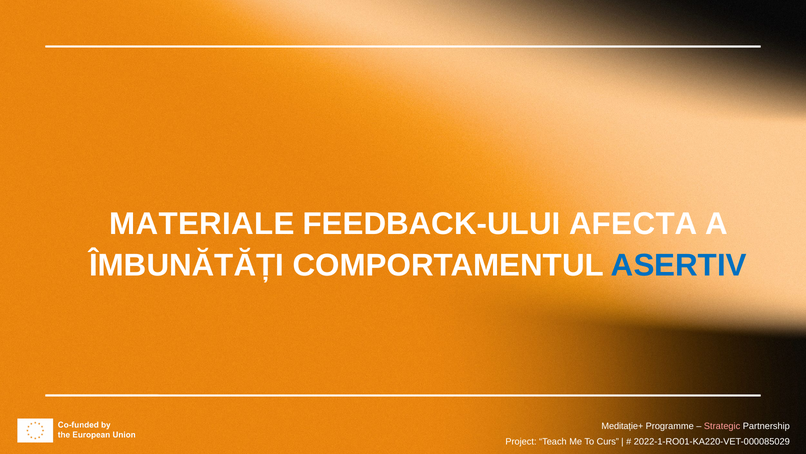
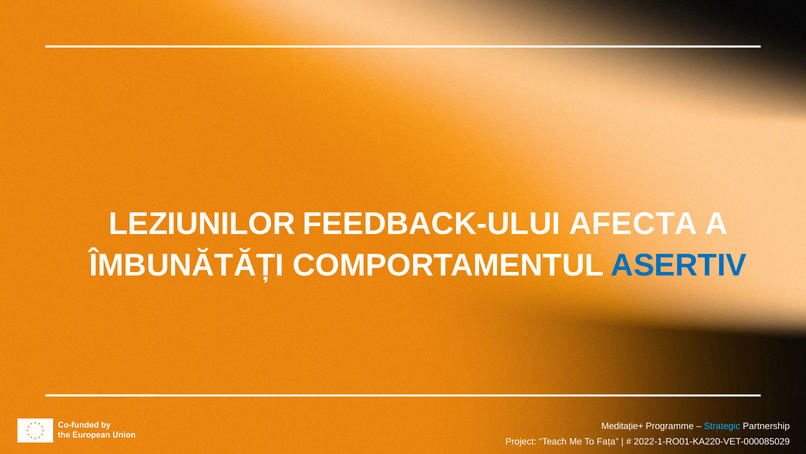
MATERIALE: MATERIALE -> LEZIUNILOR (202, 224)
Strategic colour: pink -> light blue (722, 426)
Curs: Curs -> Fața (608, 441)
